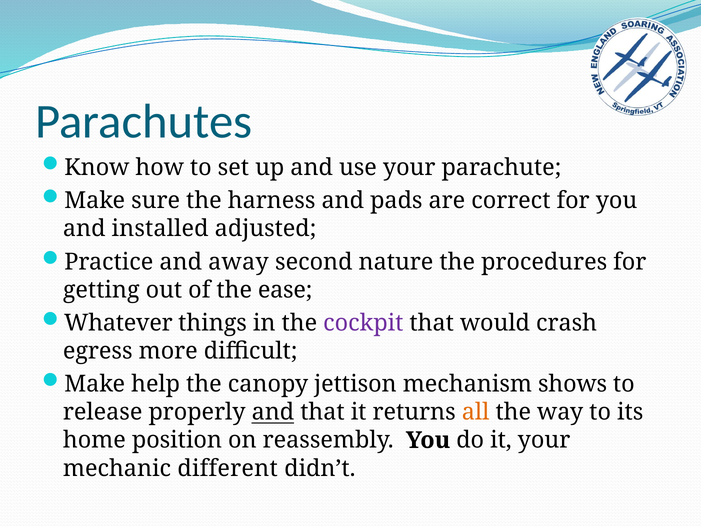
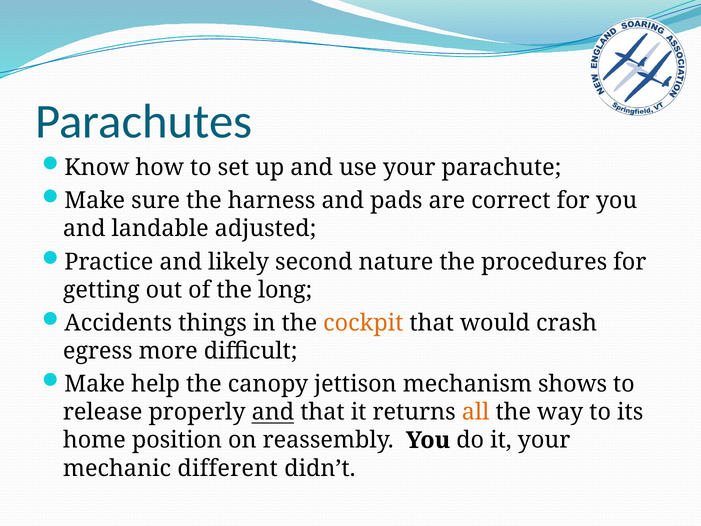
installed: installed -> landable (160, 229)
away: away -> likely (239, 262)
ease: ease -> long (285, 290)
Whatever: Whatever -> Accidents (118, 323)
cockpit colour: purple -> orange (363, 323)
